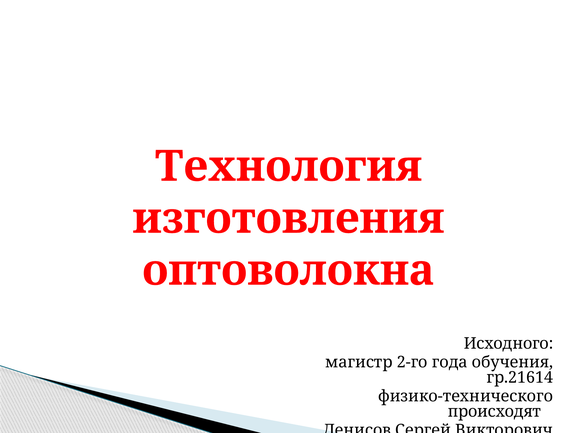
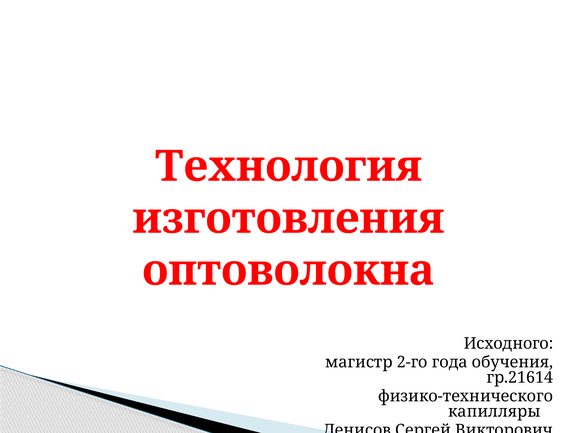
происходят: происходят -> капилляры (494, 411)
